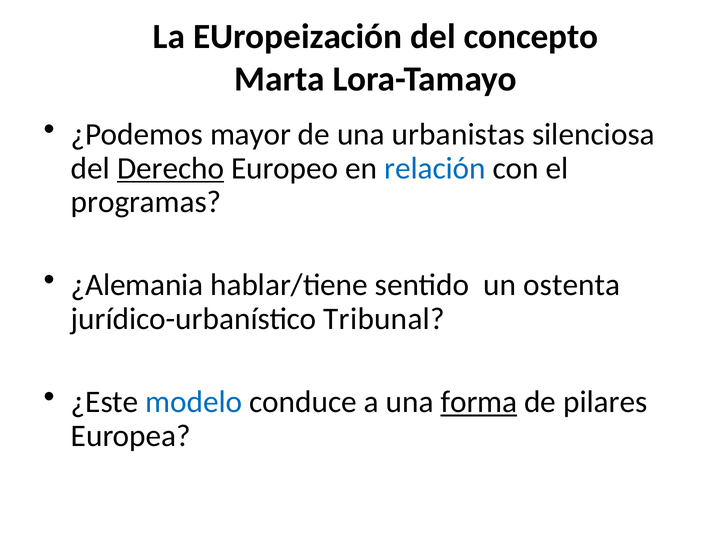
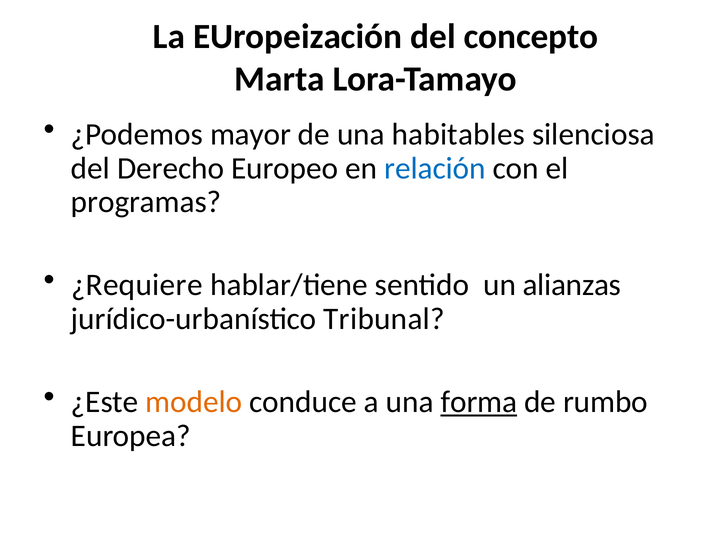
urbanistas: urbanistas -> habitables (458, 135)
Derecho underline: present -> none (171, 168)
¿Alemania: ¿Alemania -> ¿Requiere (137, 285)
ostenta: ostenta -> alianzas (572, 285)
modelo colour: blue -> orange (194, 402)
pilares: pilares -> rumbo (605, 402)
